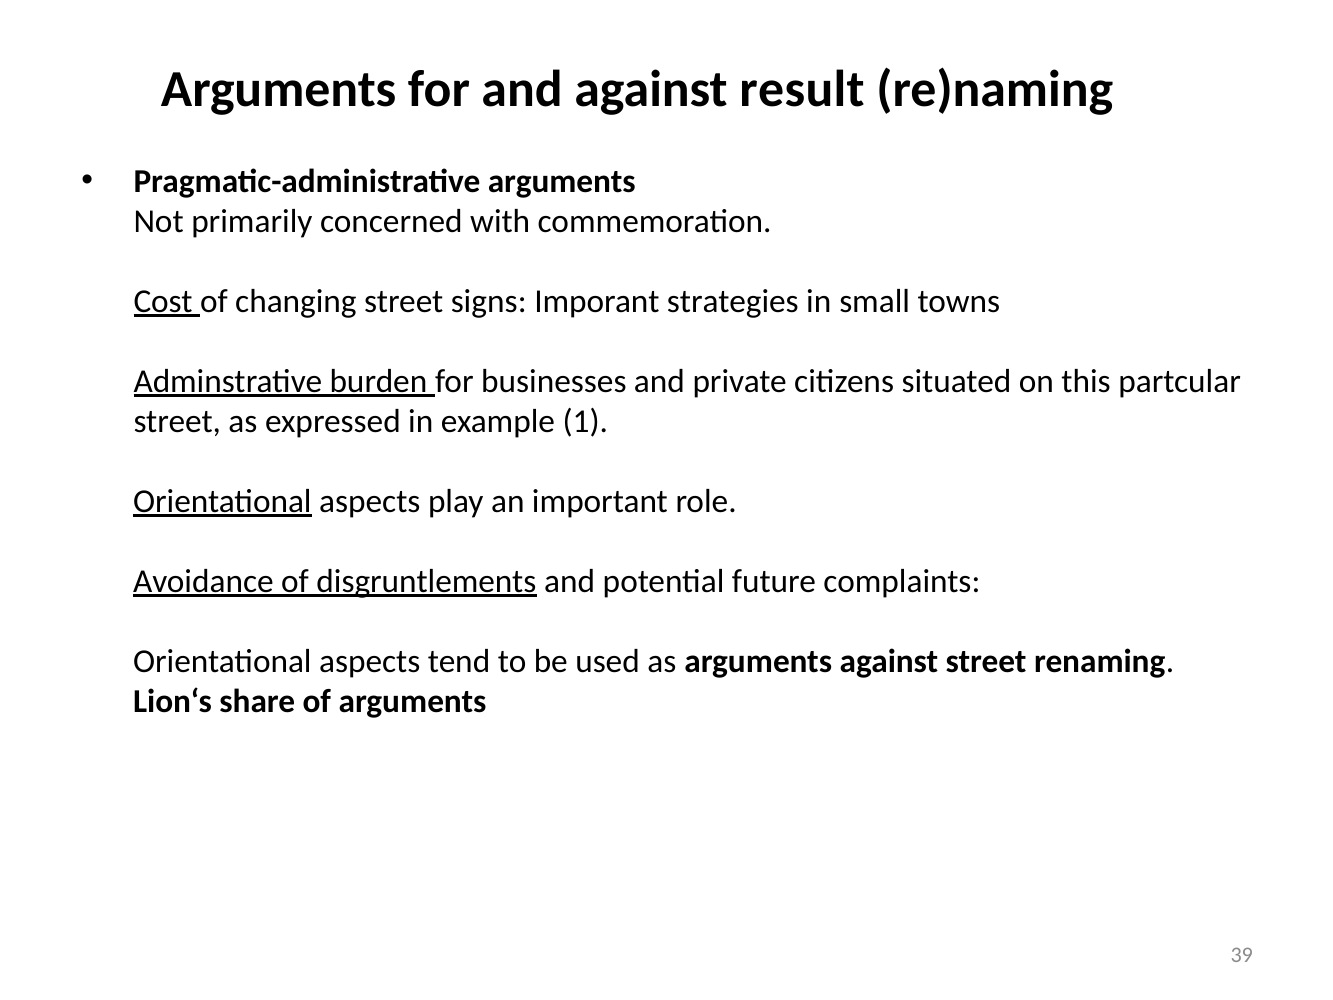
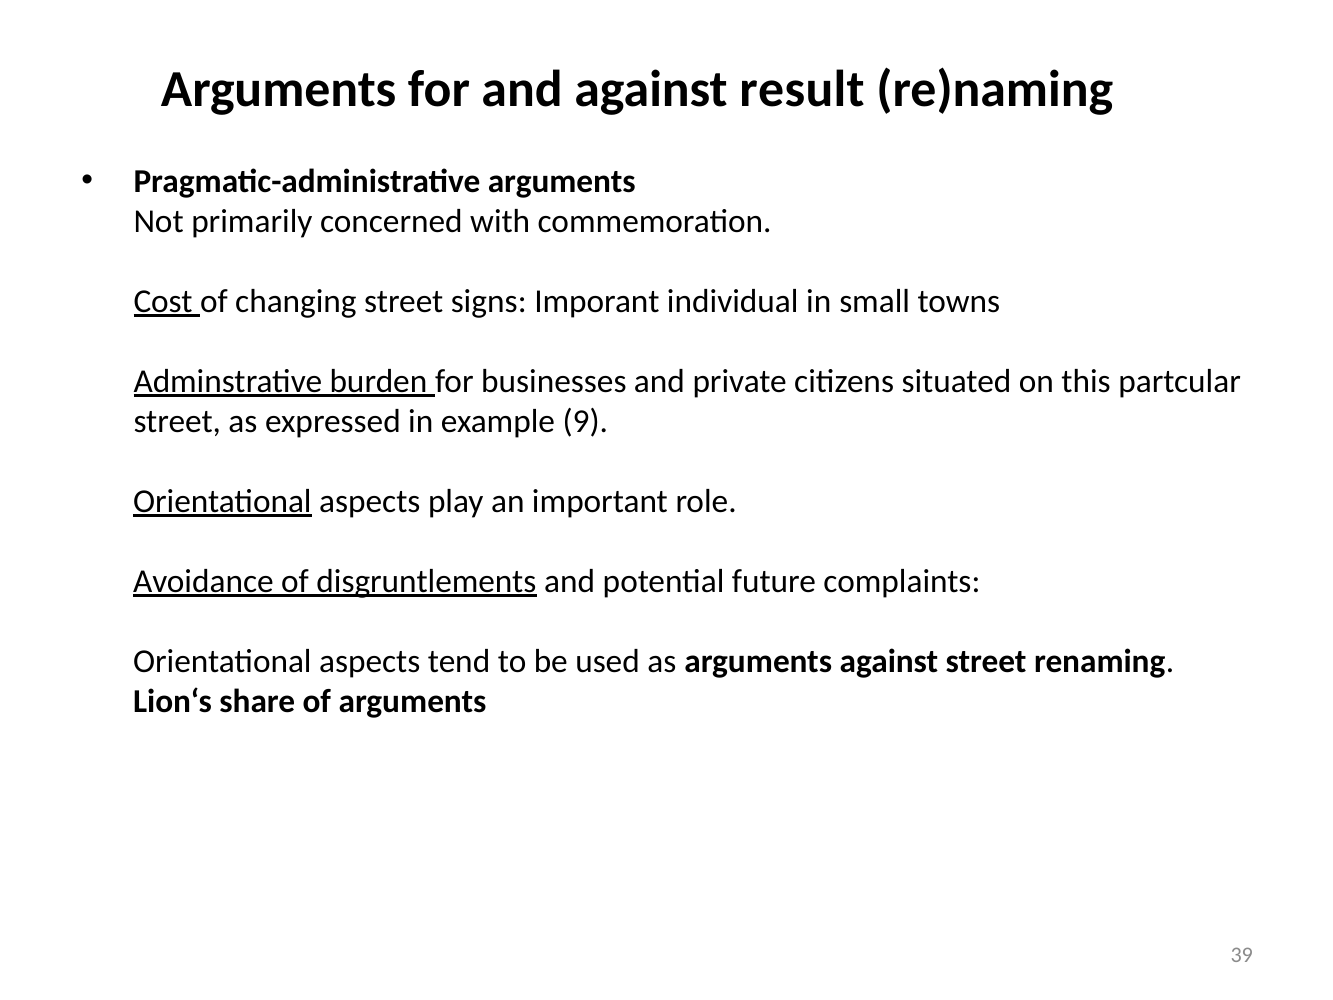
strategies: strategies -> individual (733, 301)
1: 1 -> 9 (585, 421)
